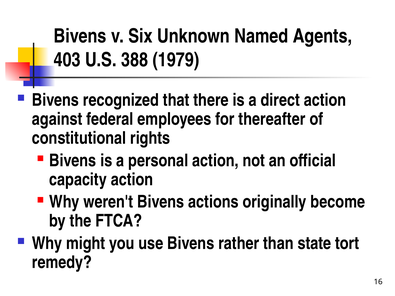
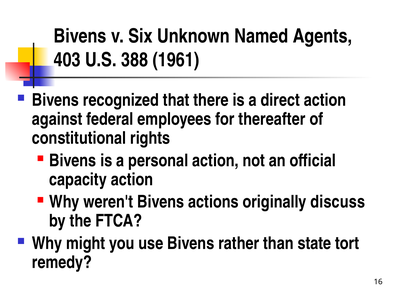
1979: 1979 -> 1961 (176, 60)
become: become -> discuss (338, 202)
